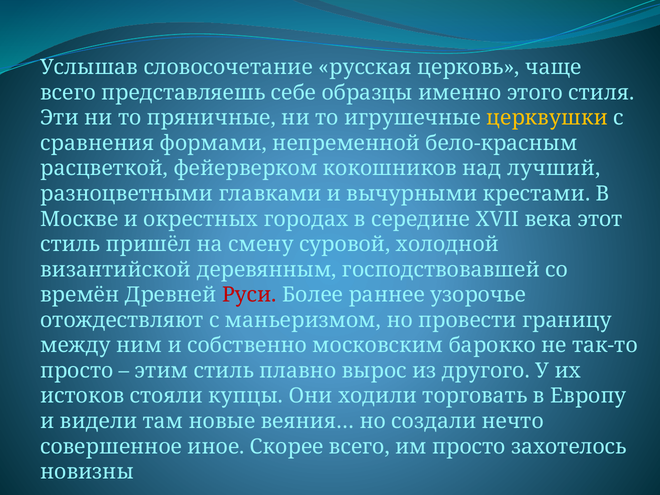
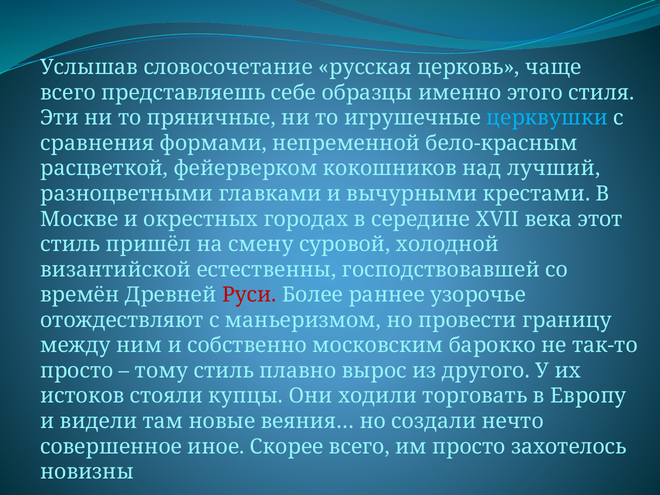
церквушки colour: yellow -> light blue (547, 118)
деревянным: деревянным -> естественны (267, 270)
этим: этим -> тому (162, 371)
